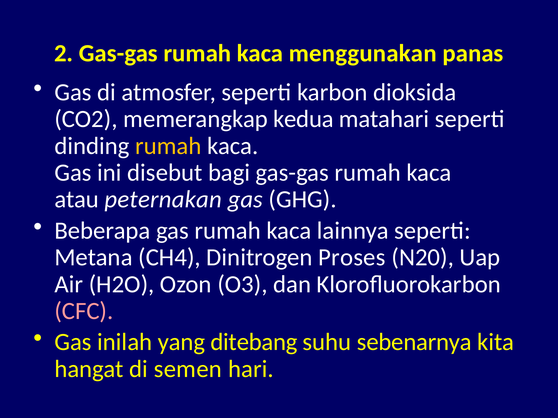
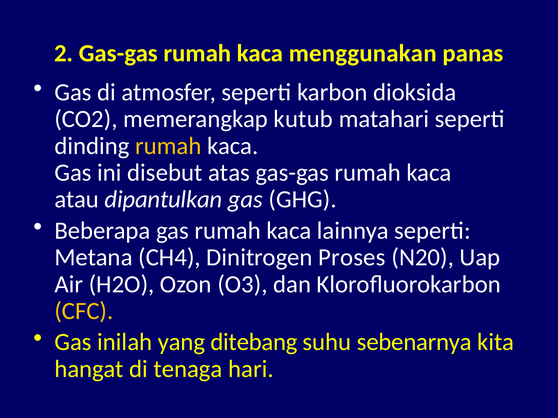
kedua: kedua -> kutub (303, 119)
bagi: bagi -> atas (229, 173)
peternakan: peternakan -> dipantulkan (163, 200)
CFC colour: pink -> yellow (84, 311)
semen: semen -> tenaga (188, 369)
